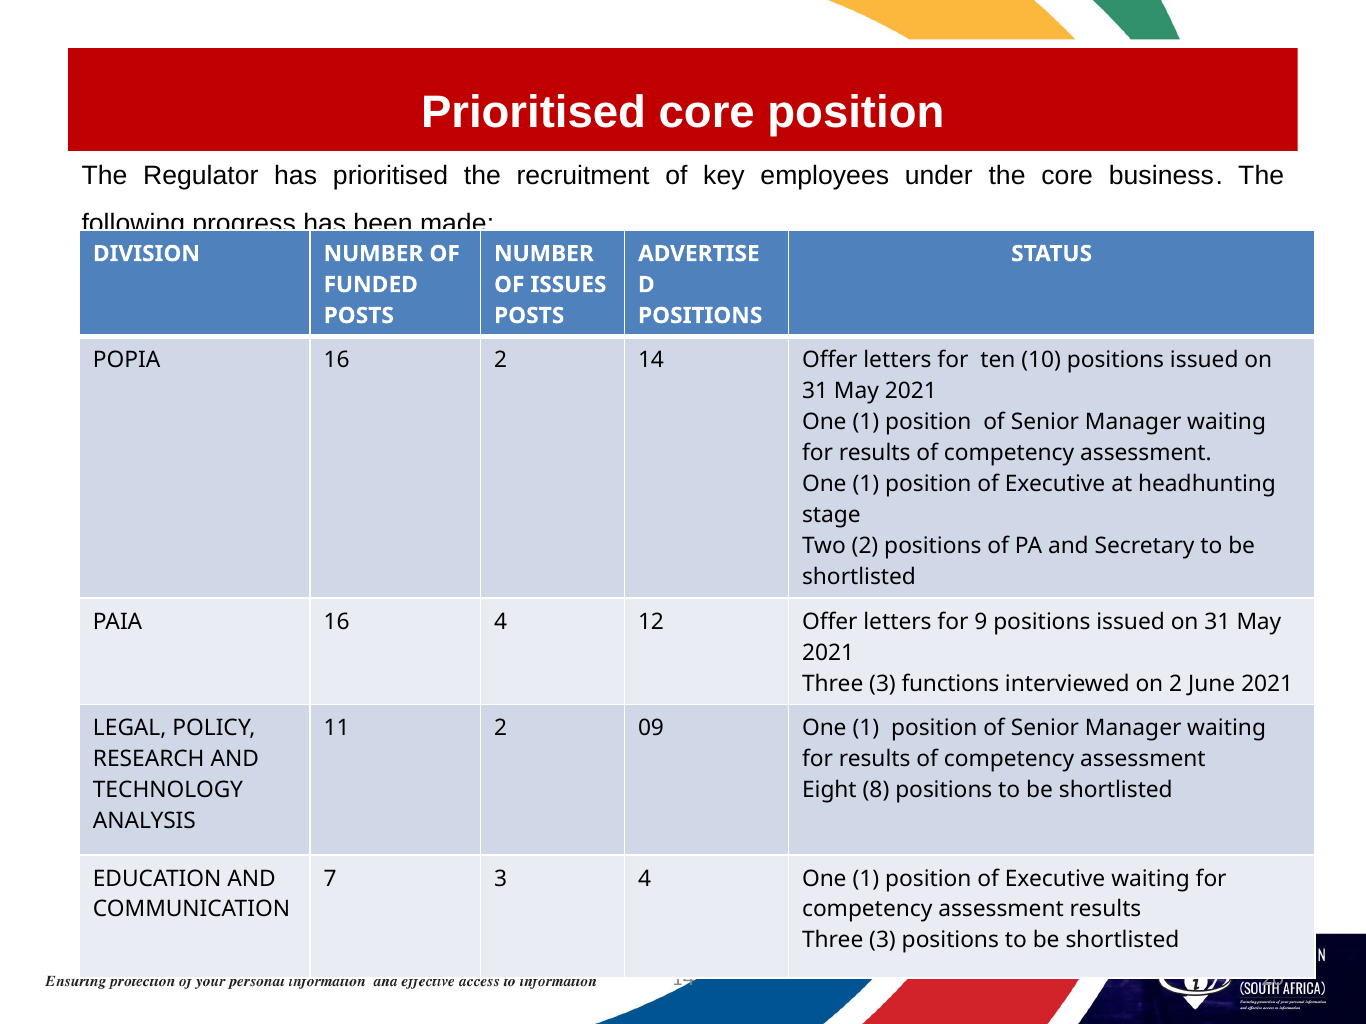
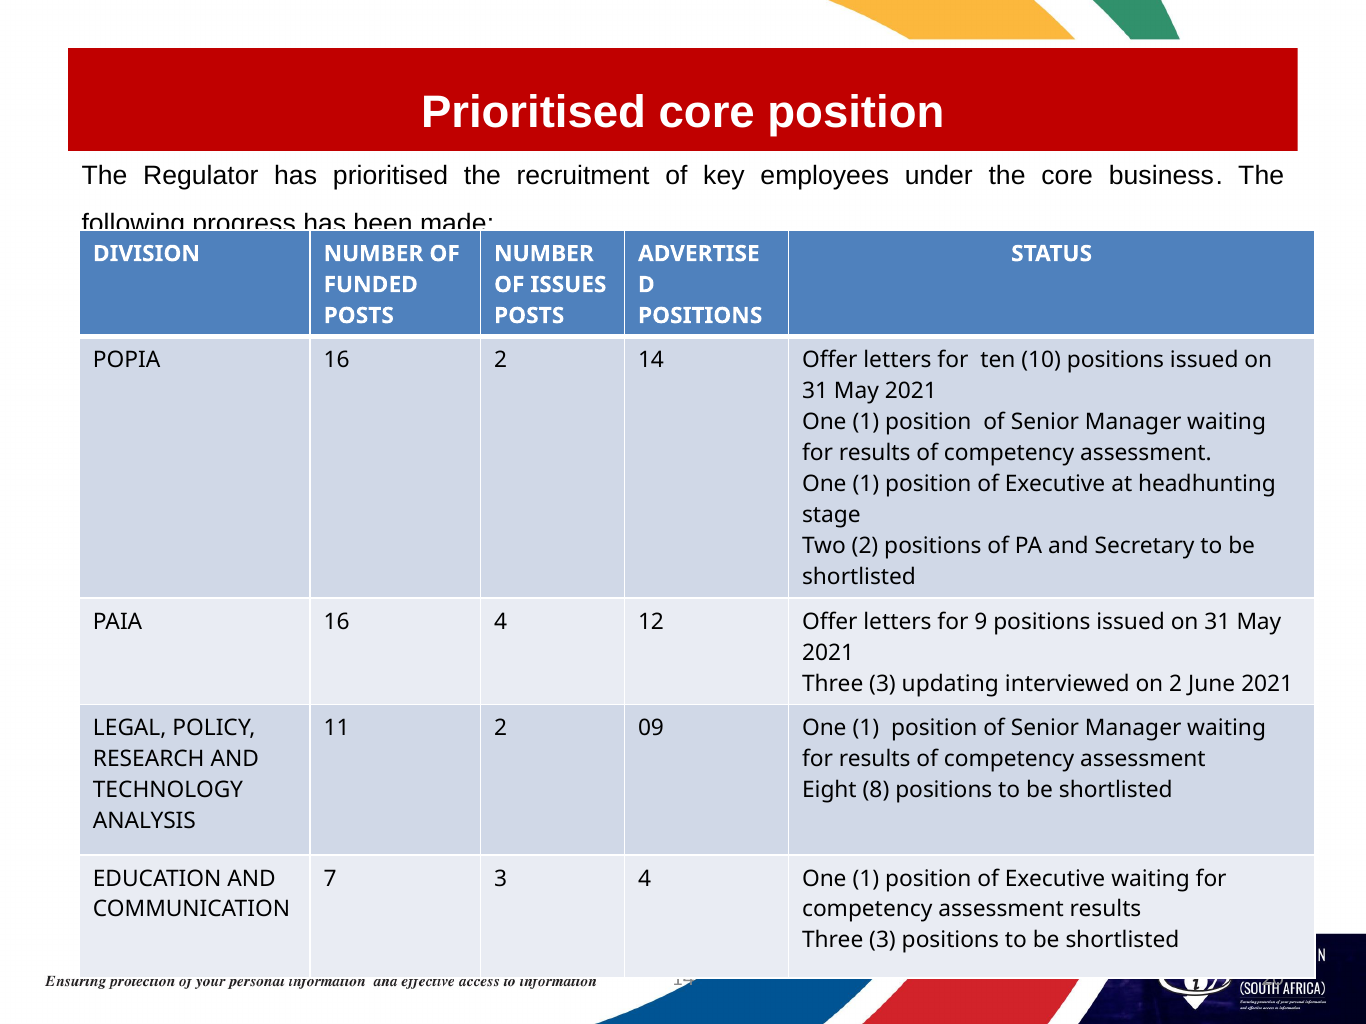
functions: functions -> updating (950, 684)
